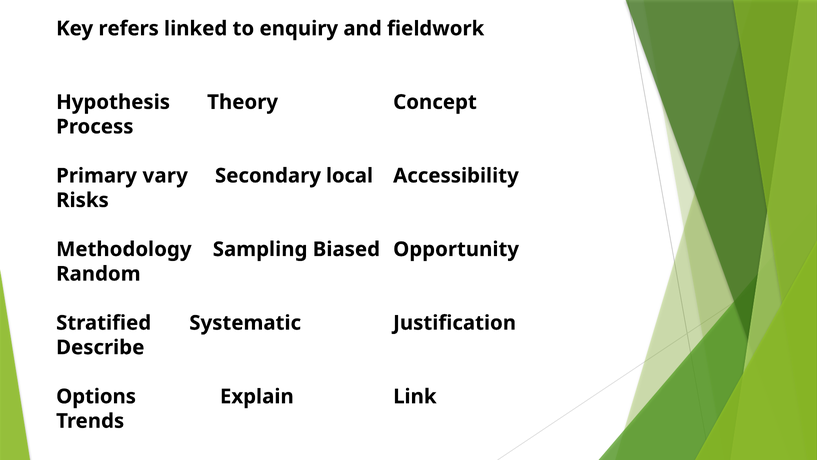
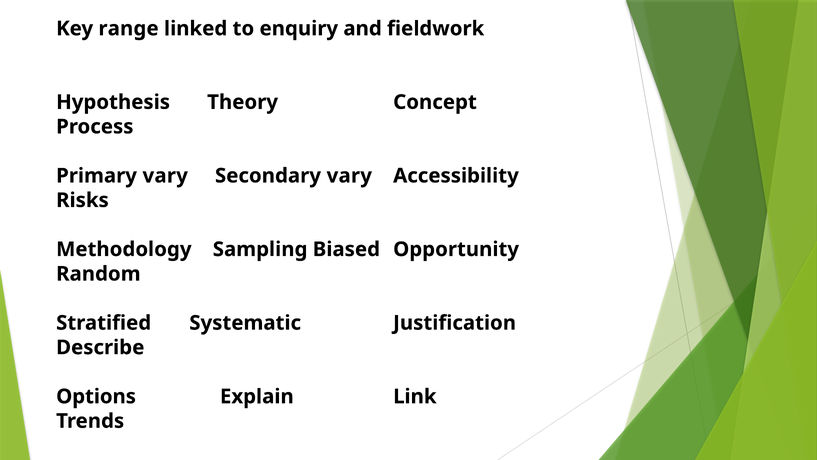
refers: refers -> range (129, 29)
Secondary local: local -> vary (349, 176)
